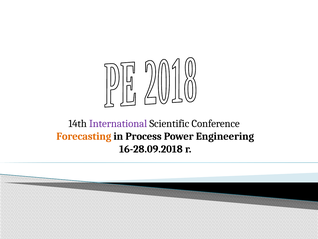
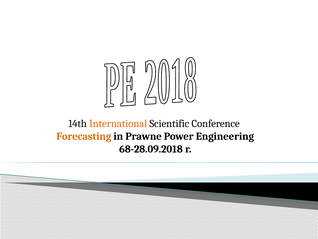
International colour: purple -> orange (118, 123)
Process: Process -> Prawne (144, 136)
16-28.09.2018: 16-28.09.2018 -> 68-28.09.2018 (151, 149)
